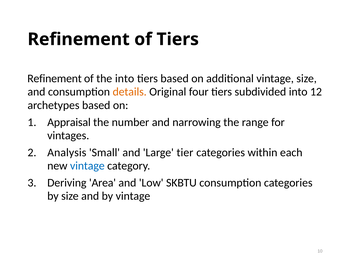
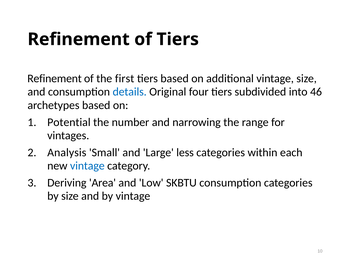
the into: into -> first (125, 78)
details colour: orange -> blue (130, 92)
12: 12 -> 46 (316, 92)
Appraisal: Appraisal -> Potential (69, 122)
tier: tier -> less (185, 152)
